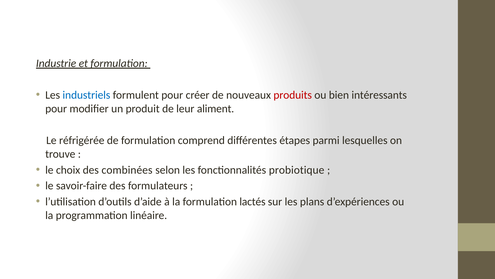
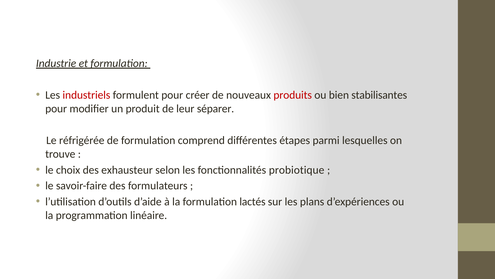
industriels colour: blue -> red (86, 95)
intéressants: intéressants -> stabilisantes (379, 95)
aliment: aliment -> séparer (216, 109)
combinées: combinées -> exhausteur (127, 170)
